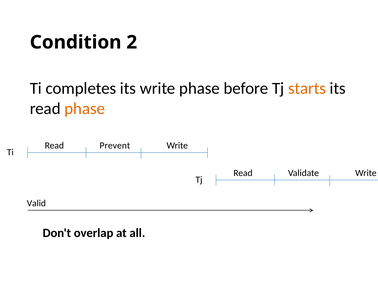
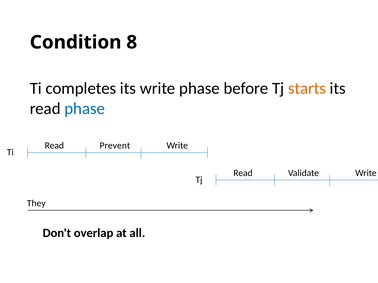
2: 2 -> 8 (132, 42)
phase colour: orange -> blue (85, 109)
Valid: Valid -> They (36, 204)
